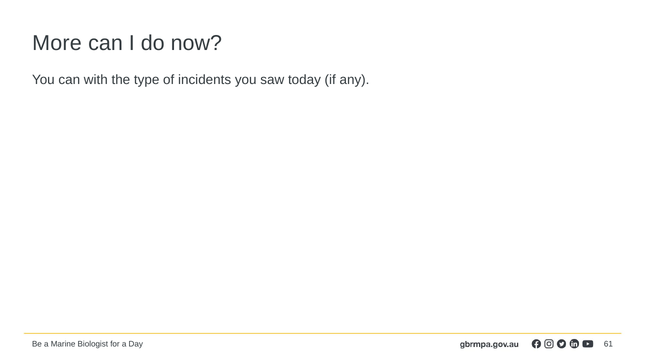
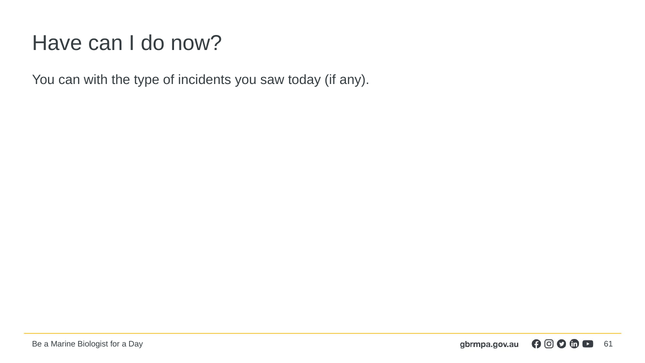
More: More -> Have (57, 43)
